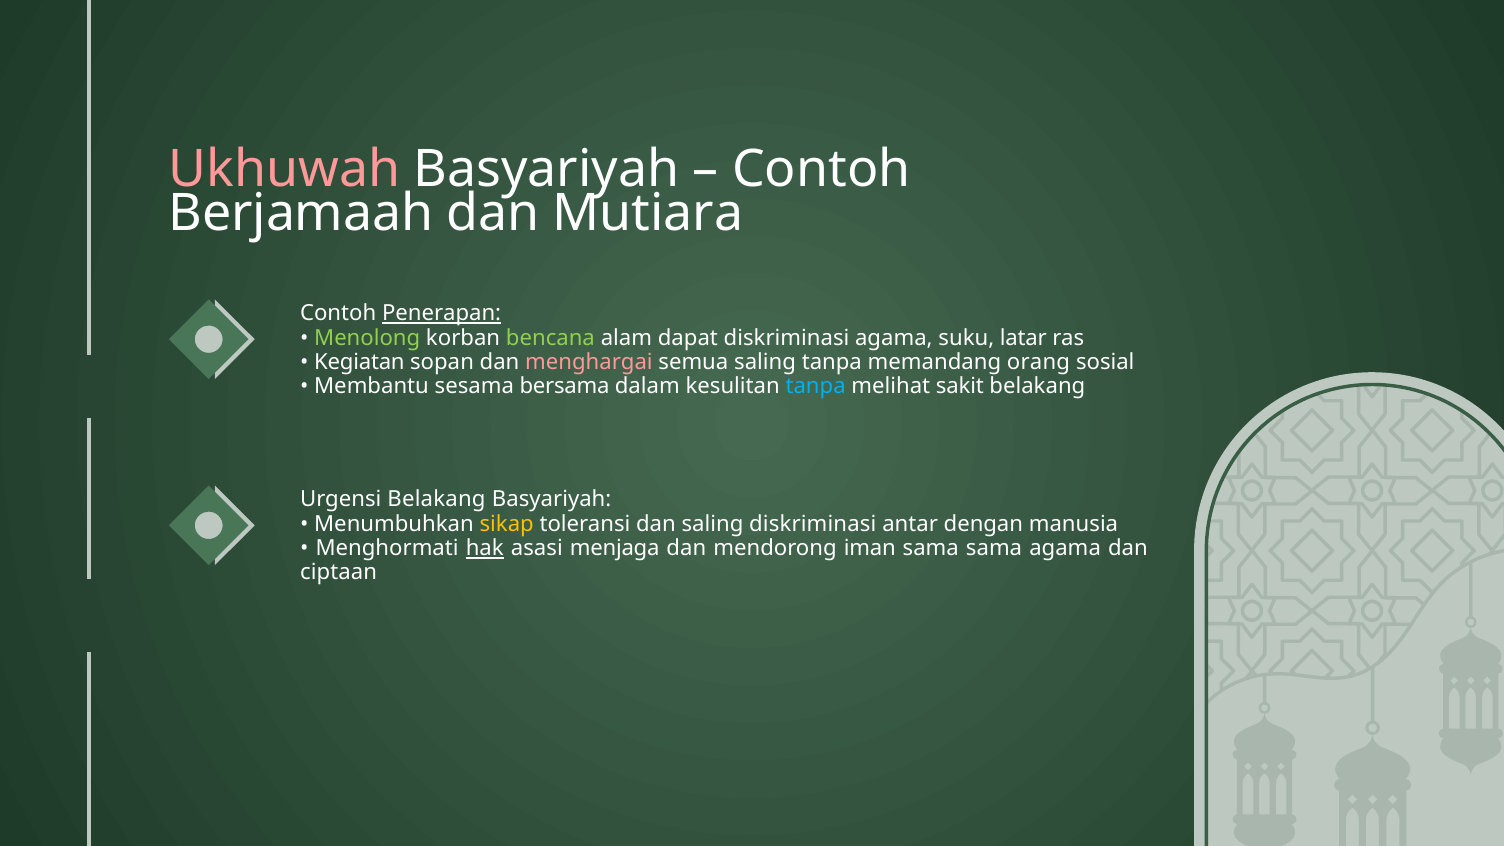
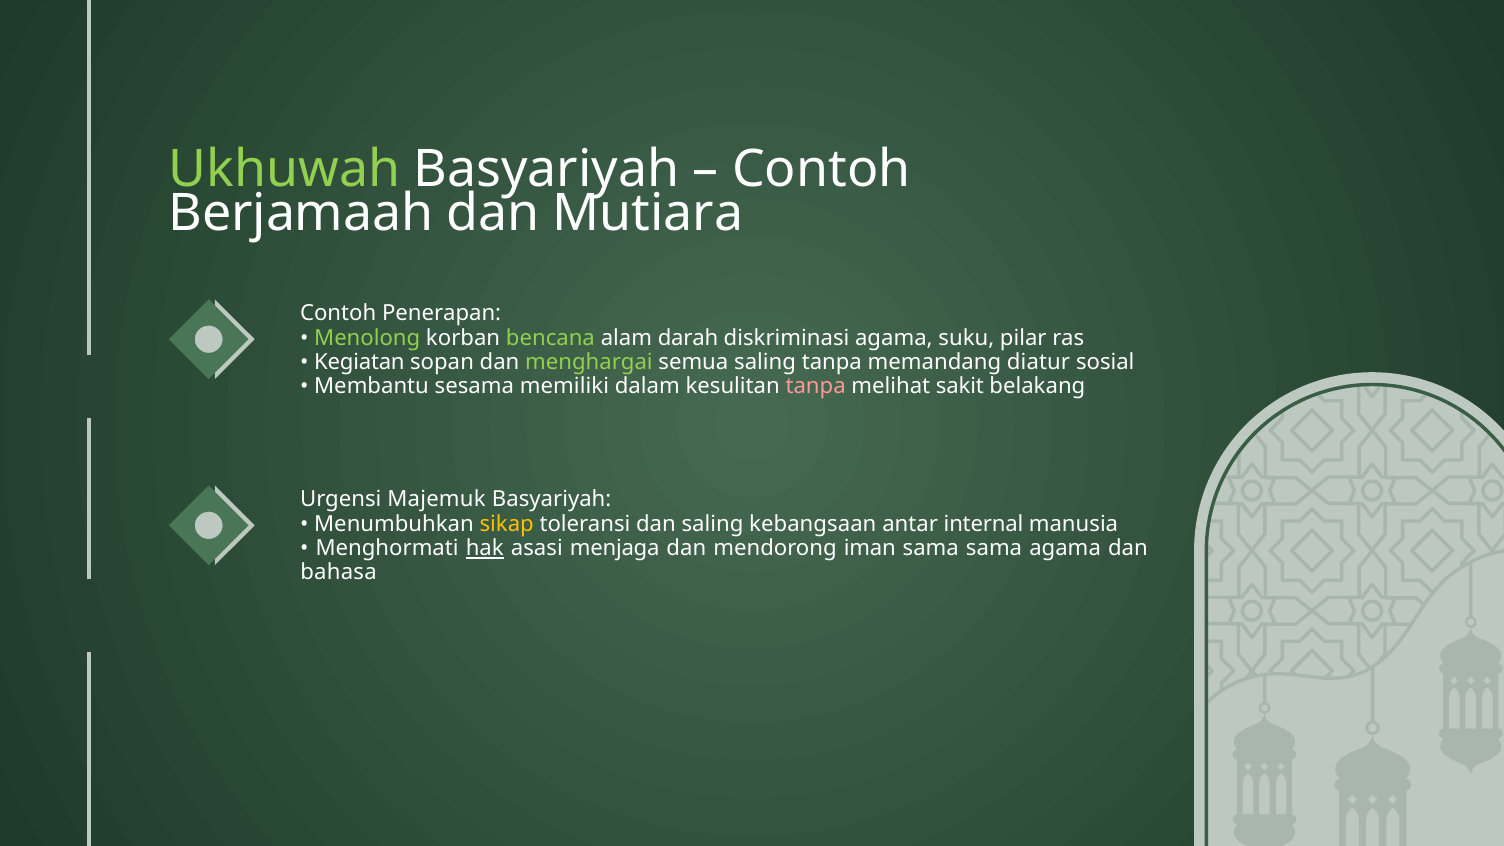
Ukhuwah colour: pink -> light green (285, 169)
Penerapan underline: present -> none (442, 314)
dapat: dapat -> darah (688, 338)
latar: latar -> pilar (1023, 338)
menghargai colour: pink -> light green (589, 362)
orang: orang -> diatur (1039, 362)
bersama: bersama -> memiliki (564, 387)
tanpa colour: light blue -> pink (816, 387)
Urgensi Belakang: Belakang -> Majemuk (437, 500)
saling diskriminasi: diskriminasi -> kebangsaan (813, 524)
dengan: dengan -> internal (983, 524)
ciptaan: ciptaan -> bahasa (339, 573)
